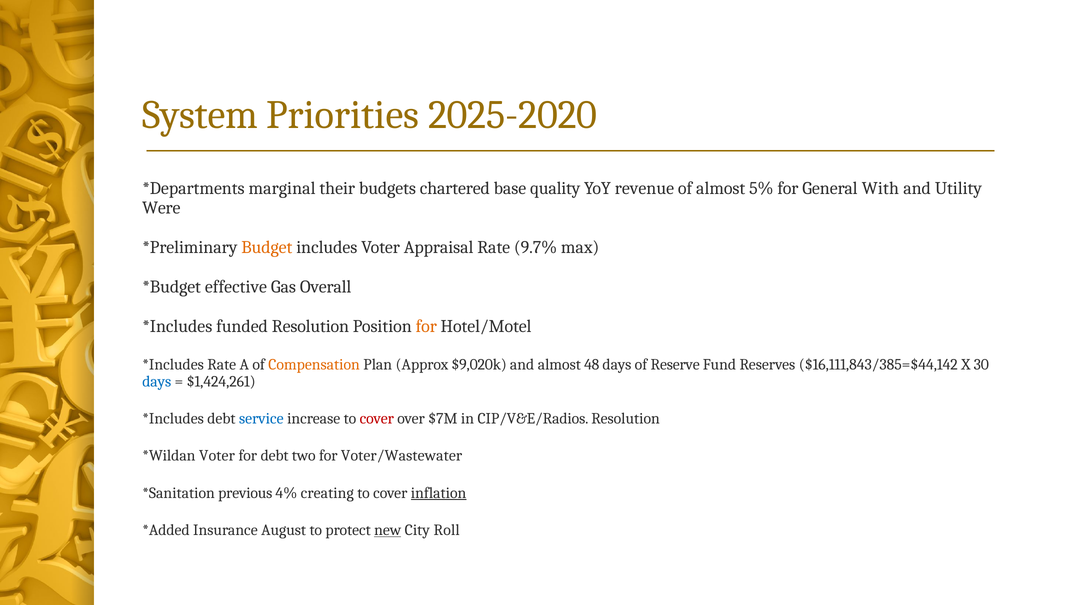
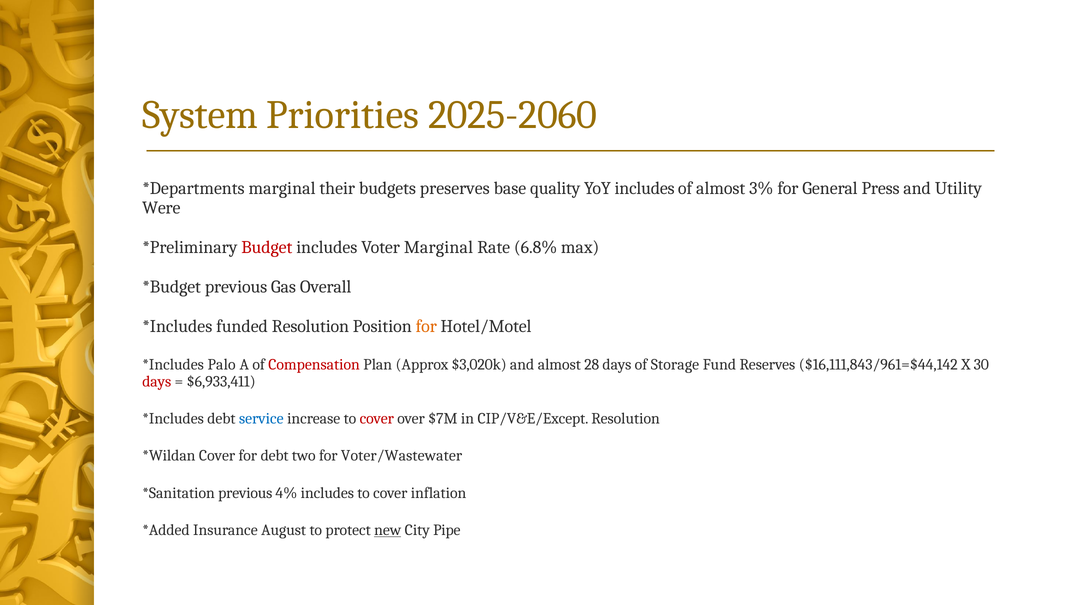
2025-2020: 2025-2020 -> 2025-2060 (513, 115)
chartered: chartered -> preserves (455, 188)
YoY revenue: revenue -> includes (645, 188)
5%: 5% -> 3% (761, 188)
With: With -> Press (881, 188)
Budget colour: orange -> red (267, 247)
Voter Appraisal: Appraisal -> Marginal (438, 247)
9.7%: 9.7% -> 6.8% (536, 247)
effective: effective -> previous (236, 287)
Rate: Rate -> Palo (222, 364)
Compensation colour: orange -> red (314, 364)
$9,020k: $9,020k -> $3,020k (479, 364)
48: 48 -> 28 (592, 364)
Reserve: Reserve -> Storage (675, 364)
$16,111,843/385=$44,142: $16,111,843/385=$44,142 -> $16,111,843/961=$44,142 (878, 364)
days colour: blue -> red (157, 381)
$1,424,261: $1,424,261 -> $6,933,411 (221, 381)
CIP/V&E/Radios: CIP/V&E/Radios -> CIP/V&E/Except (533, 419)
Voter: Voter -> Cover (217, 456)
4% creating: creating -> includes (327, 493)
inflation underline: present -> none (439, 493)
Roll: Roll -> Pipe (447, 530)
